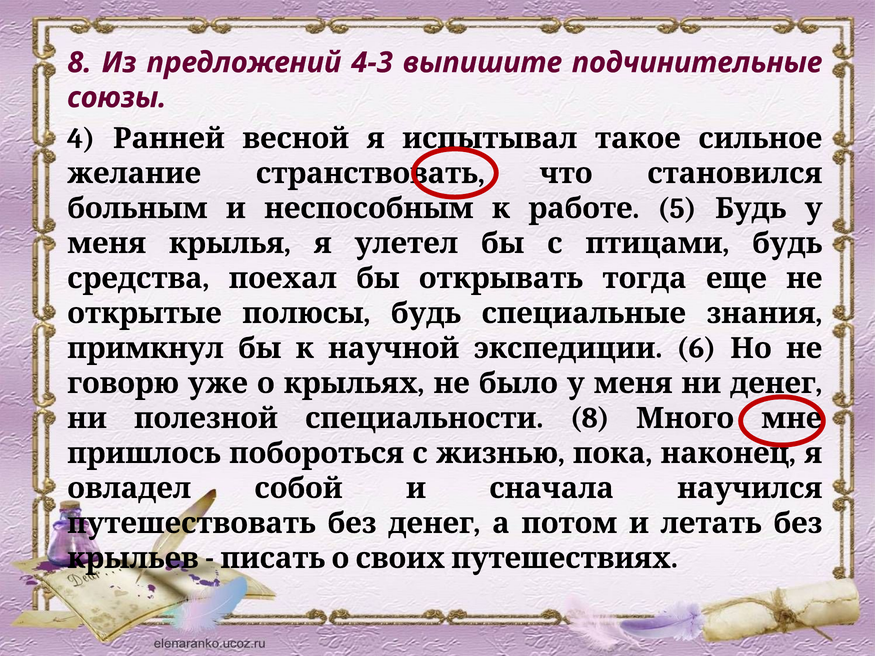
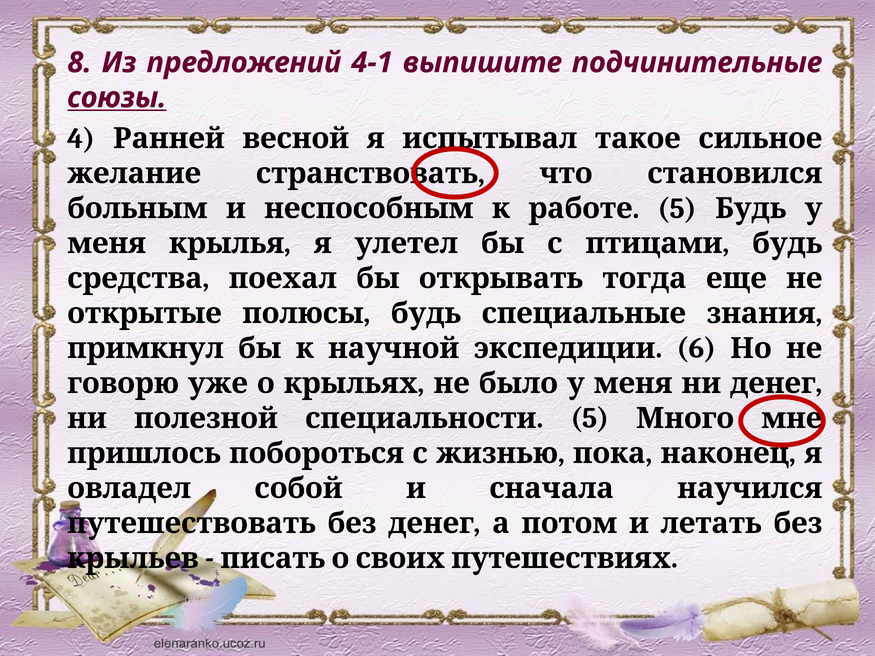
4-3: 4-3 -> 4-1 (372, 63)
союзы underline: none -> present (117, 98)
8: 8 -> 5 (590, 418)
